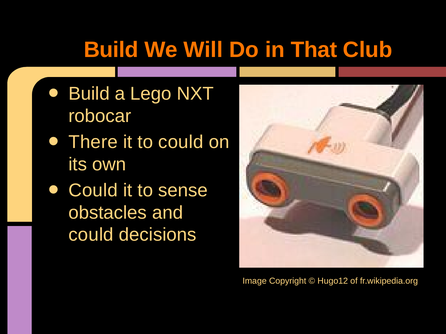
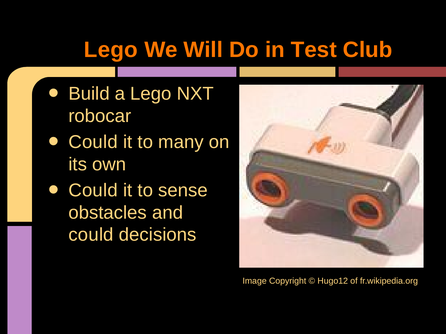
Build: Build -> Lego (111, 50)
That: That -> Test (314, 50)
There: There -> Could (93, 142)
to could: could -> many (181, 142)
